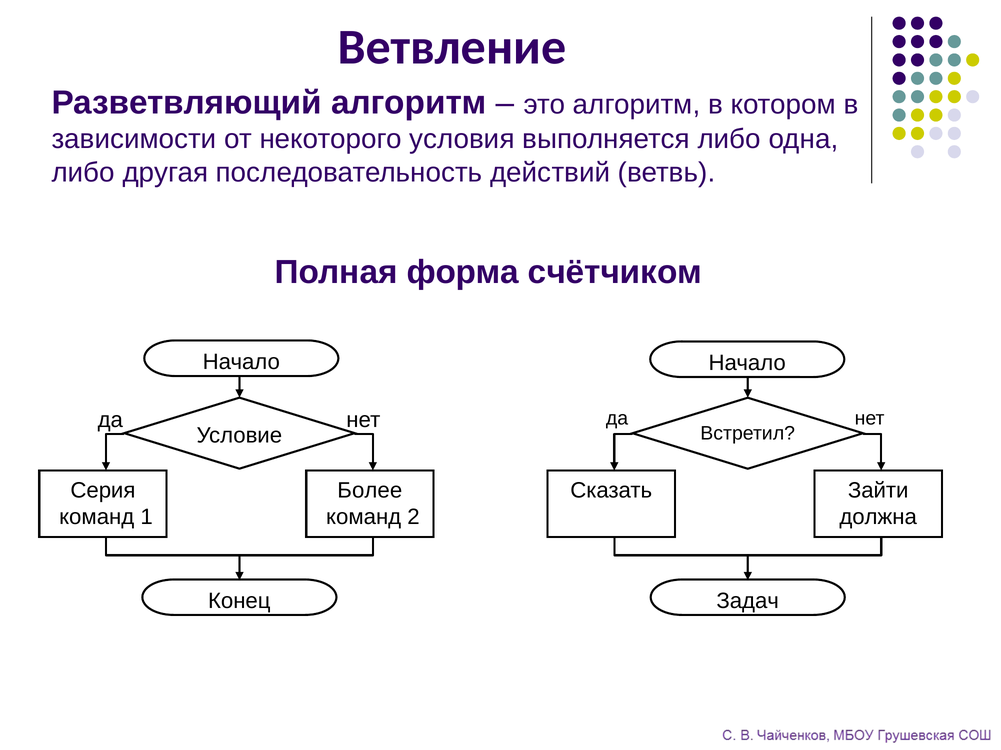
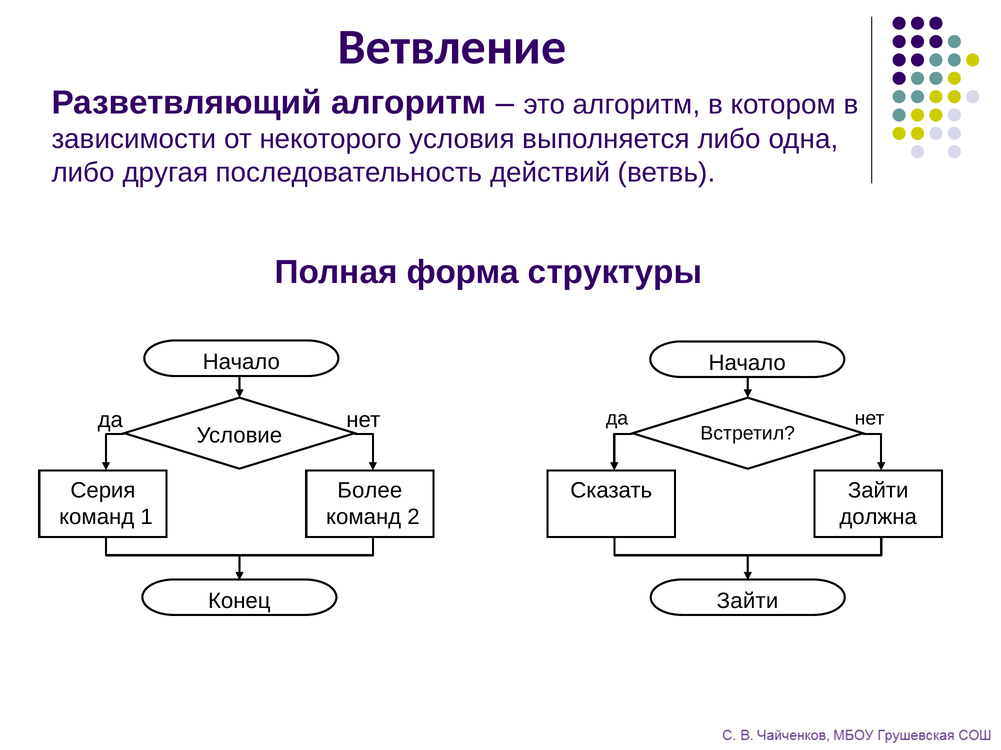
счётчиком: счётчиком -> структуры (615, 272)
Задач: Задач -> Зайти (748, 601)
